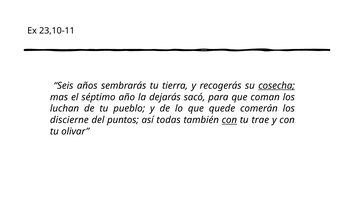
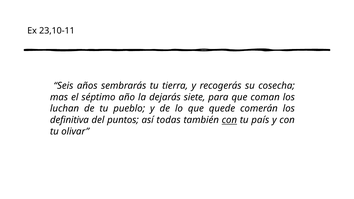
cosecha underline: present -> none (277, 86)
sacó: sacó -> siete (195, 97)
discierne: discierne -> definitiva (69, 120)
trae: trae -> país (260, 120)
